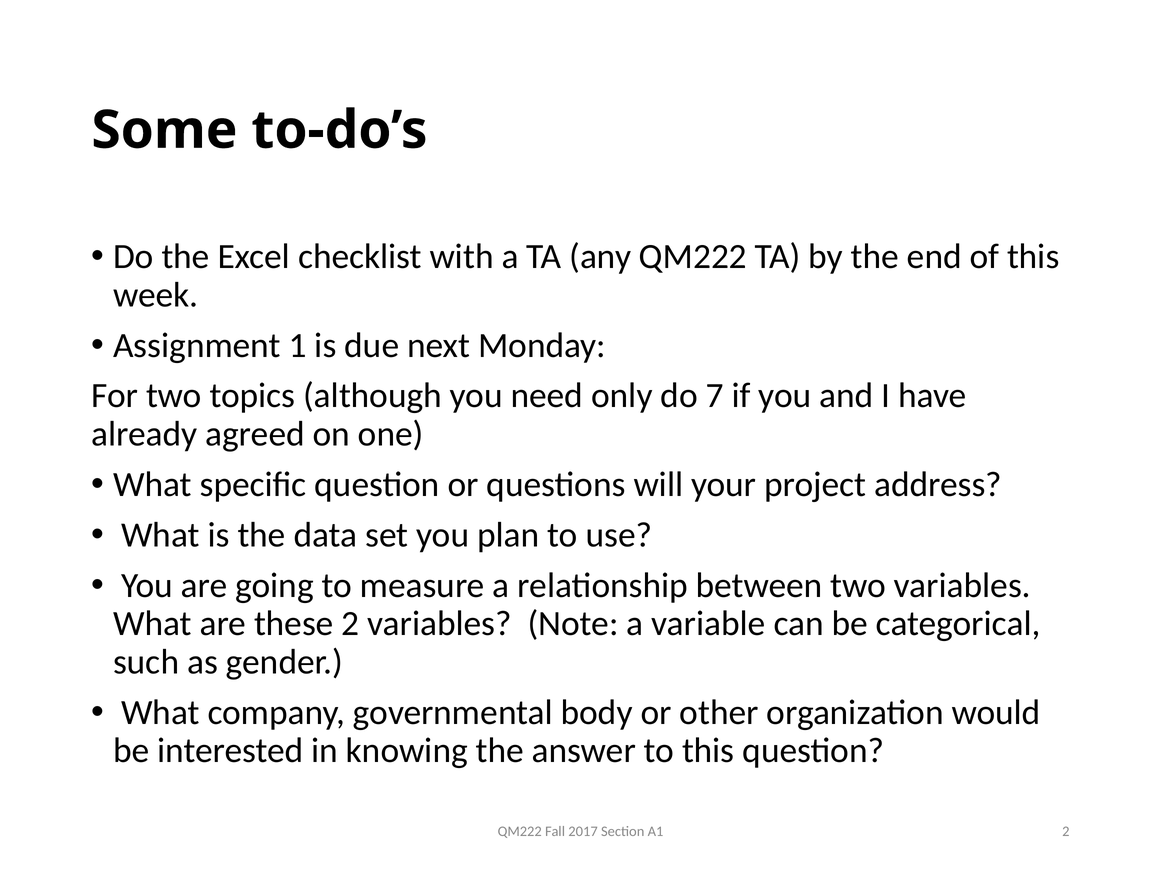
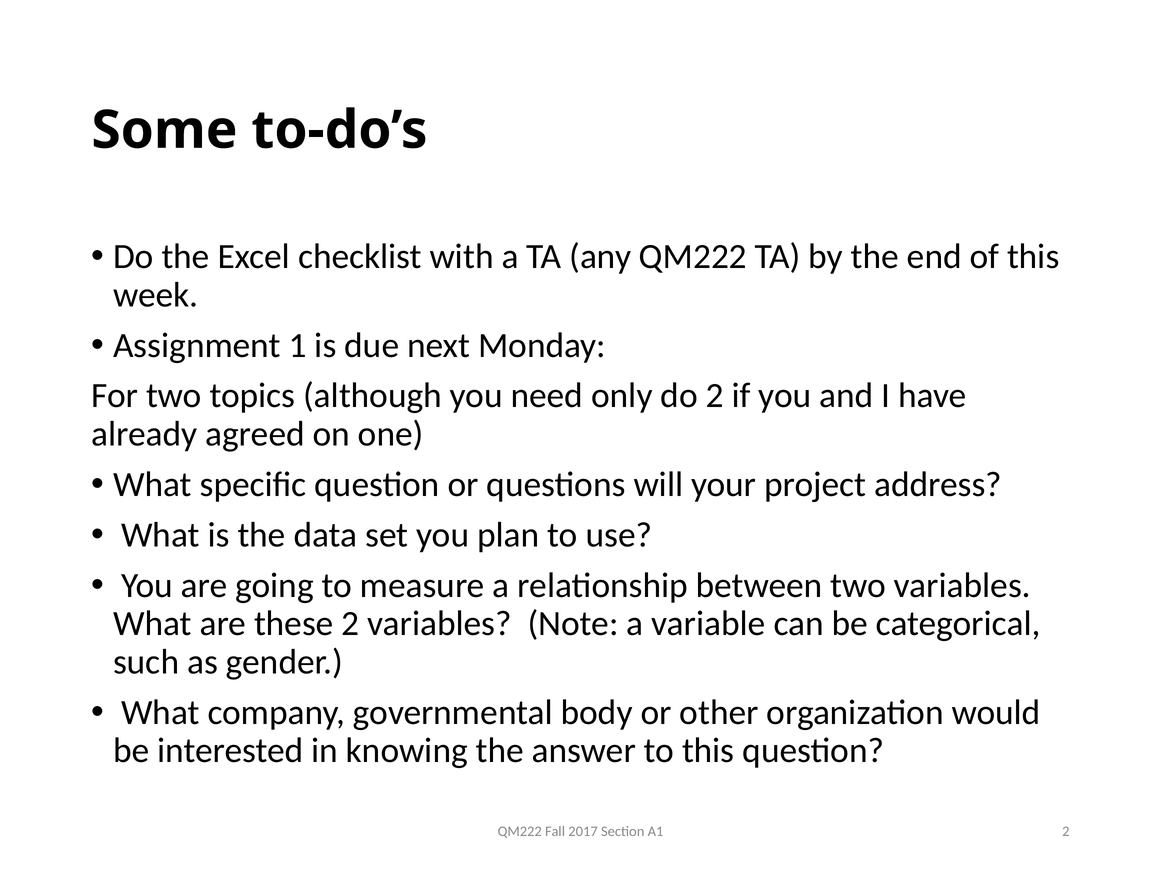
do 7: 7 -> 2 (715, 396)
